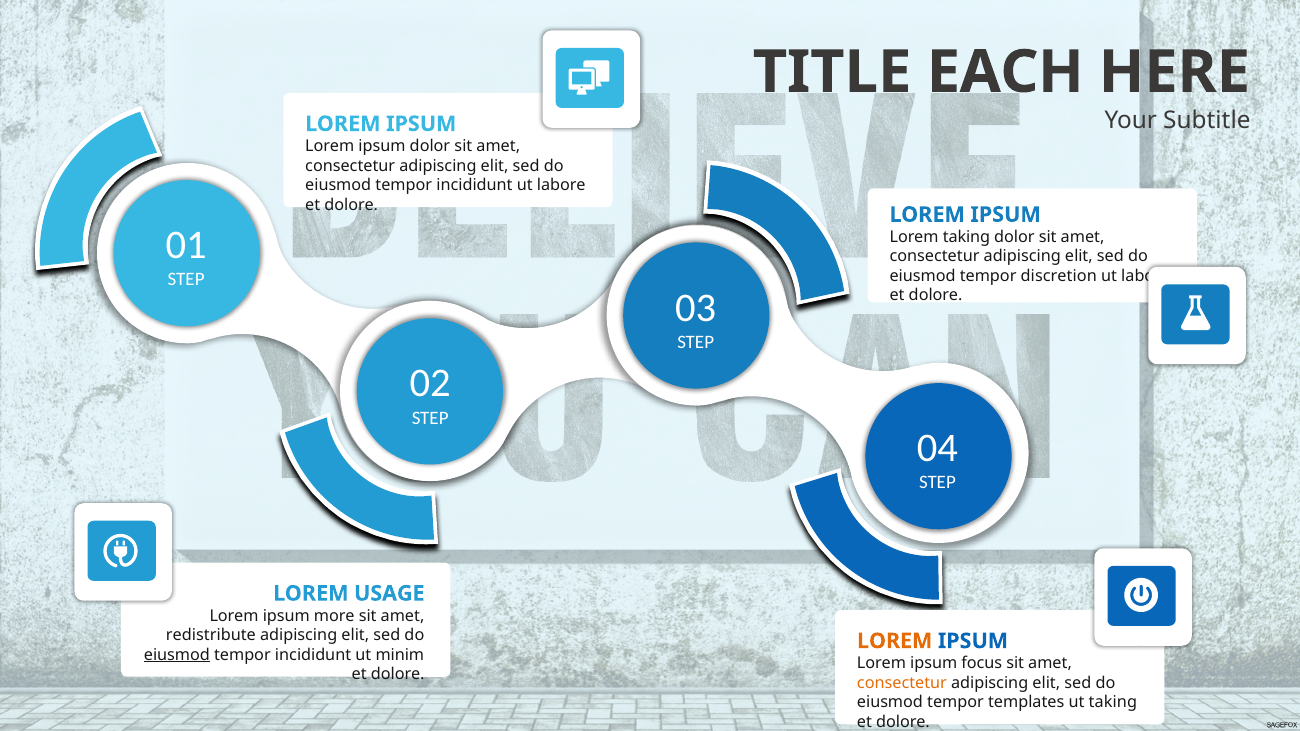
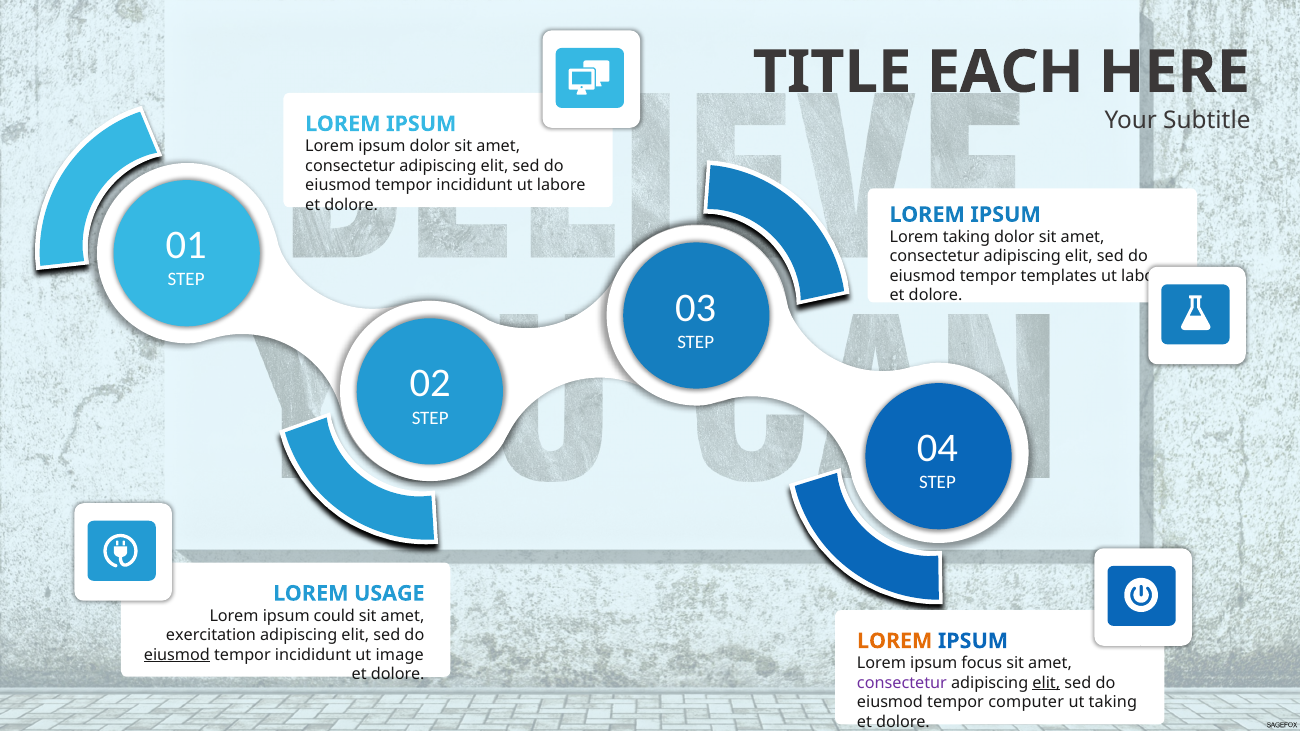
discretion: discretion -> templates (1059, 276)
more: more -> could (334, 616)
redistribute: redistribute -> exercitation (211, 636)
minim: minim -> image (400, 655)
consectetur colour: orange -> purple (902, 683)
elit underline: none -> present (1046, 683)
templates: templates -> computer (1026, 703)
